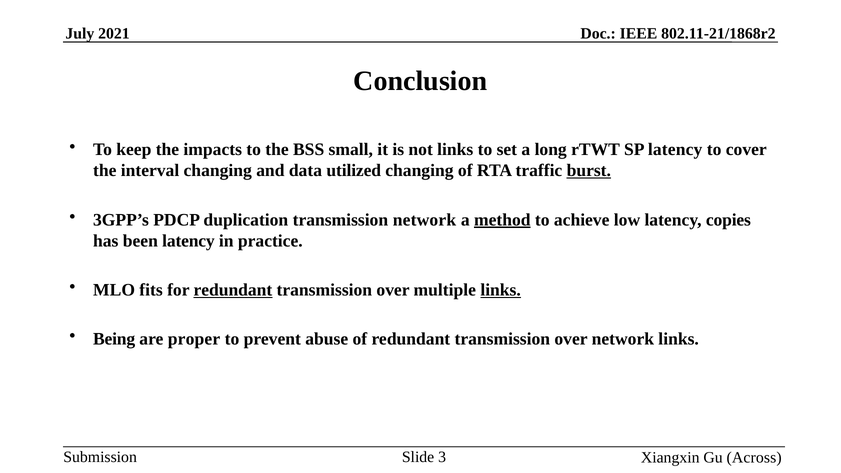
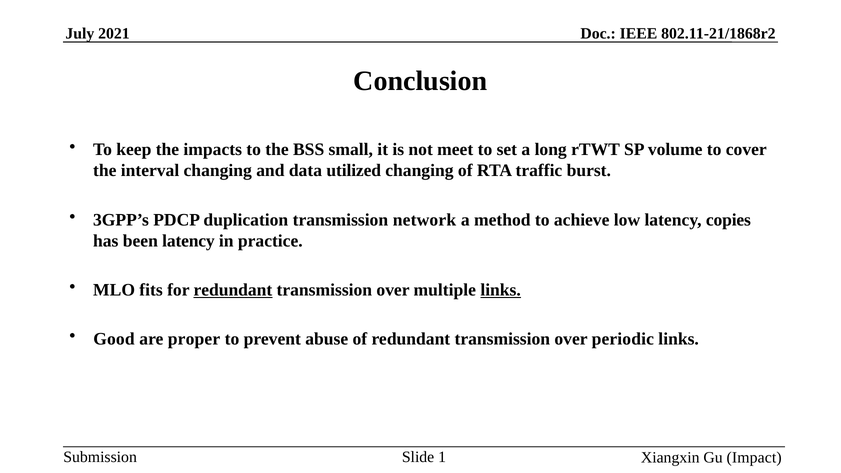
not links: links -> meet (455, 150)
SP latency: latency -> volume (675, 150)
burst underline: present -> none (589, 171)
method underline: present -> none (502, 220)
Being: Being -> Good (114, 339)
over network: network -> periodic (623, 339)
3: 3 -> 1 (442, 457)
Across: Across -> Impact (754, 458)
